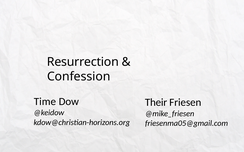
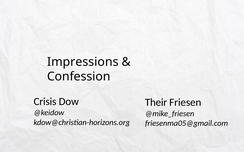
Resurrection: Resurrection -> Impressions (83, 62)
Time: Time -> Crisis (45, 102)
